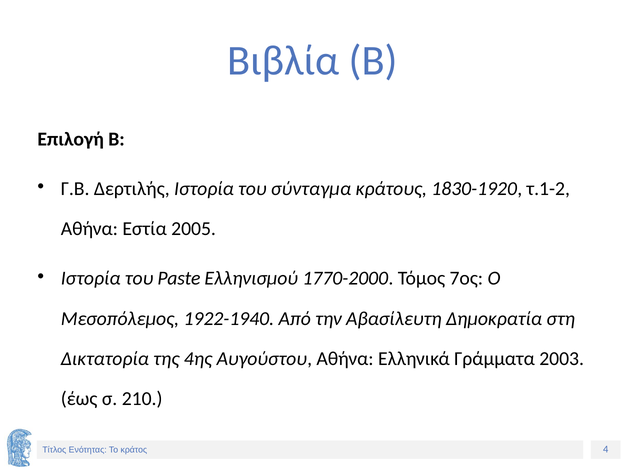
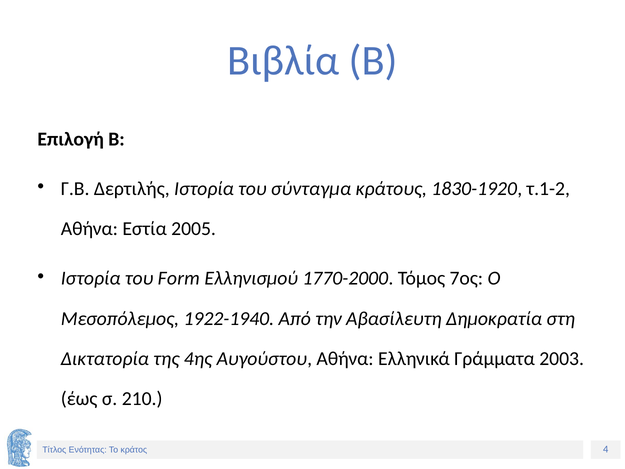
Paste: Paste -> Form (179, 278)
